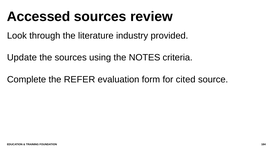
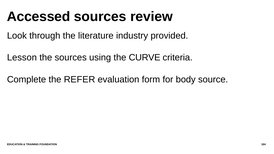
Update: Update -> Lesson (22, 58)
NOTES: NOTES -> CURVE (145, 58)
cited: cited -> body (186, 80)
